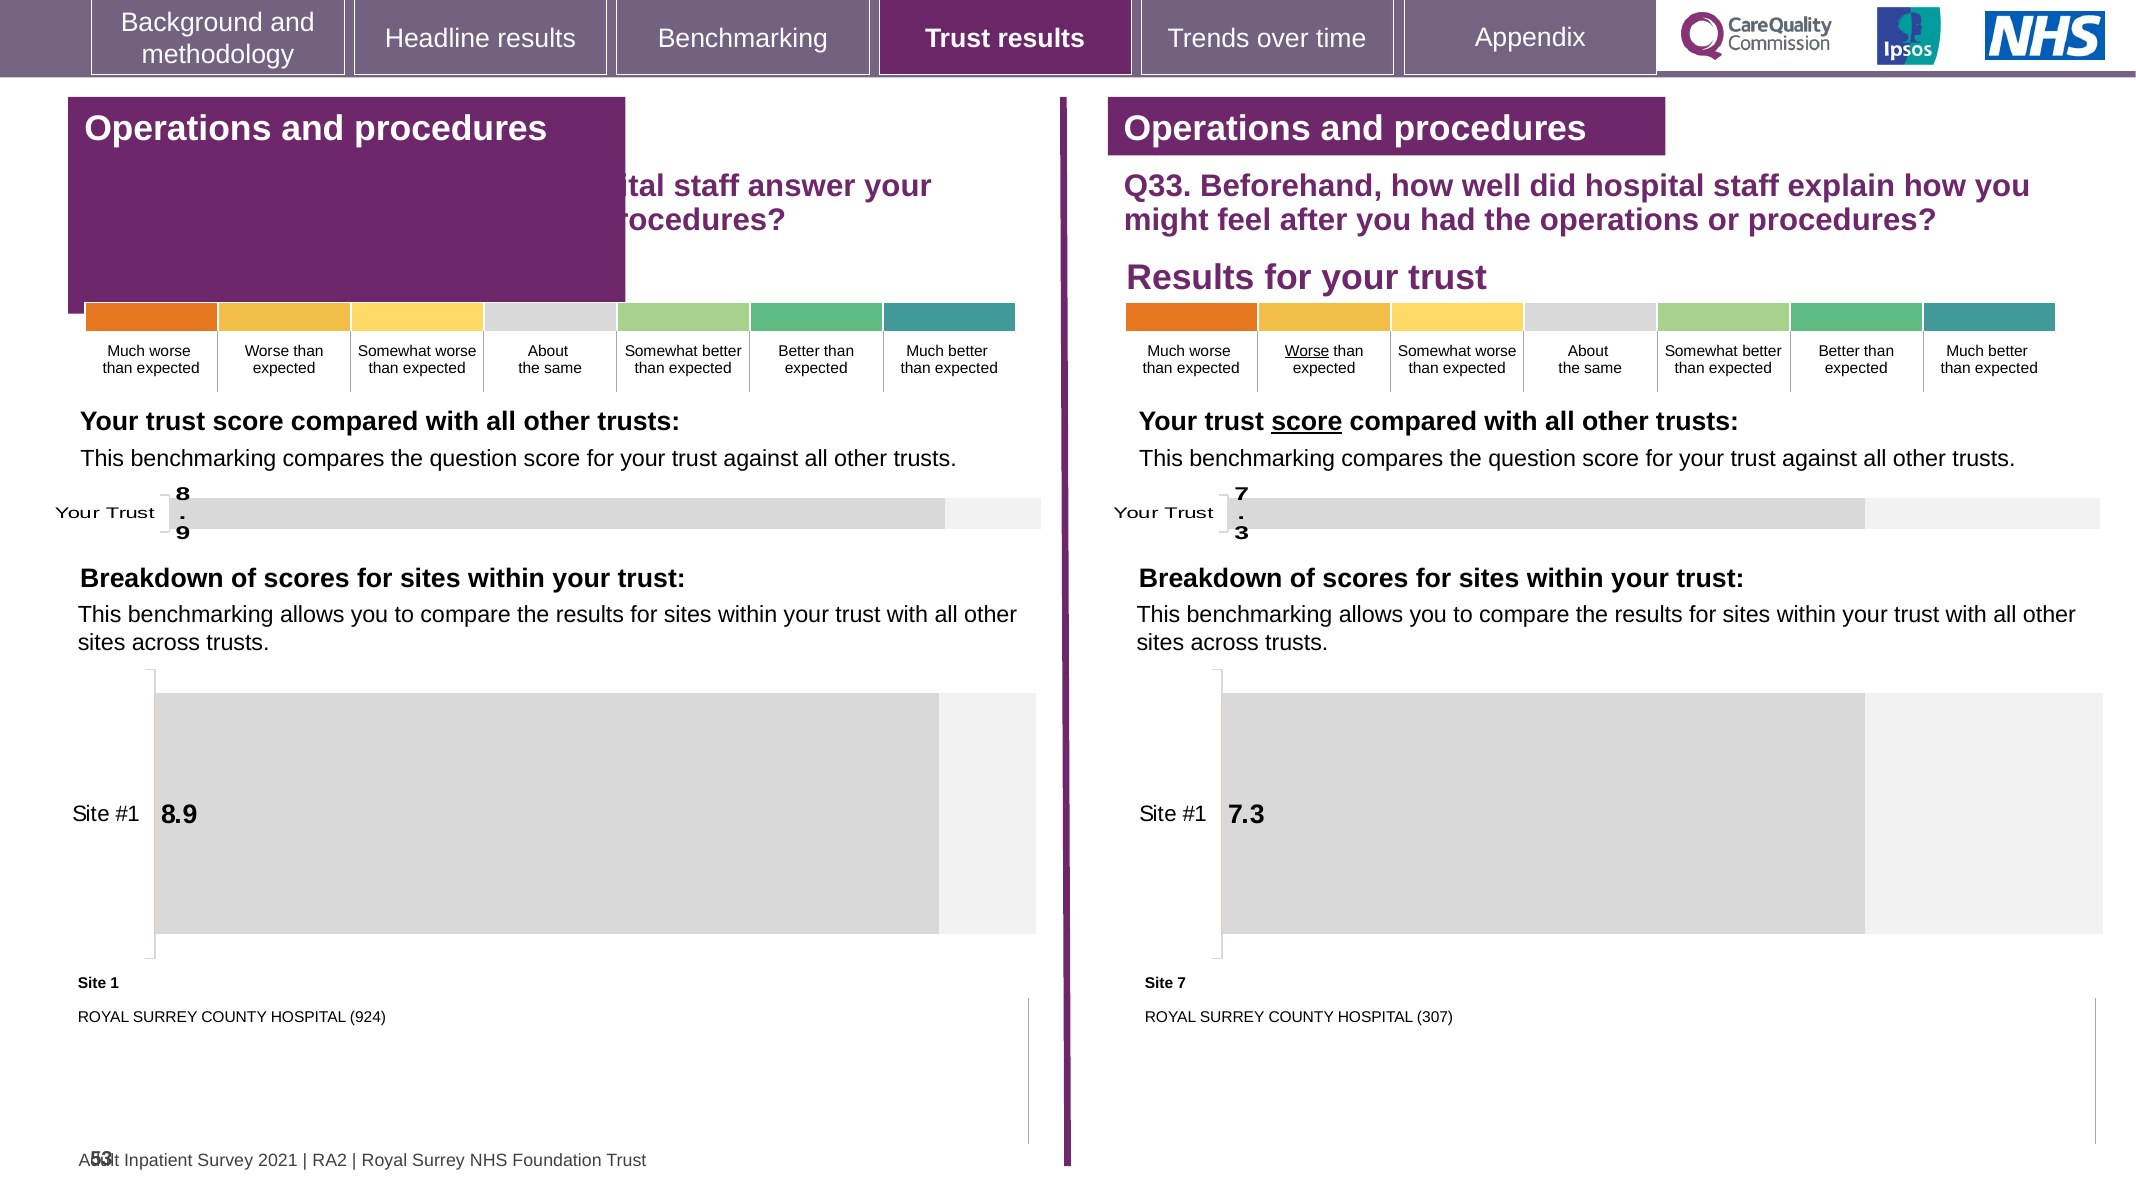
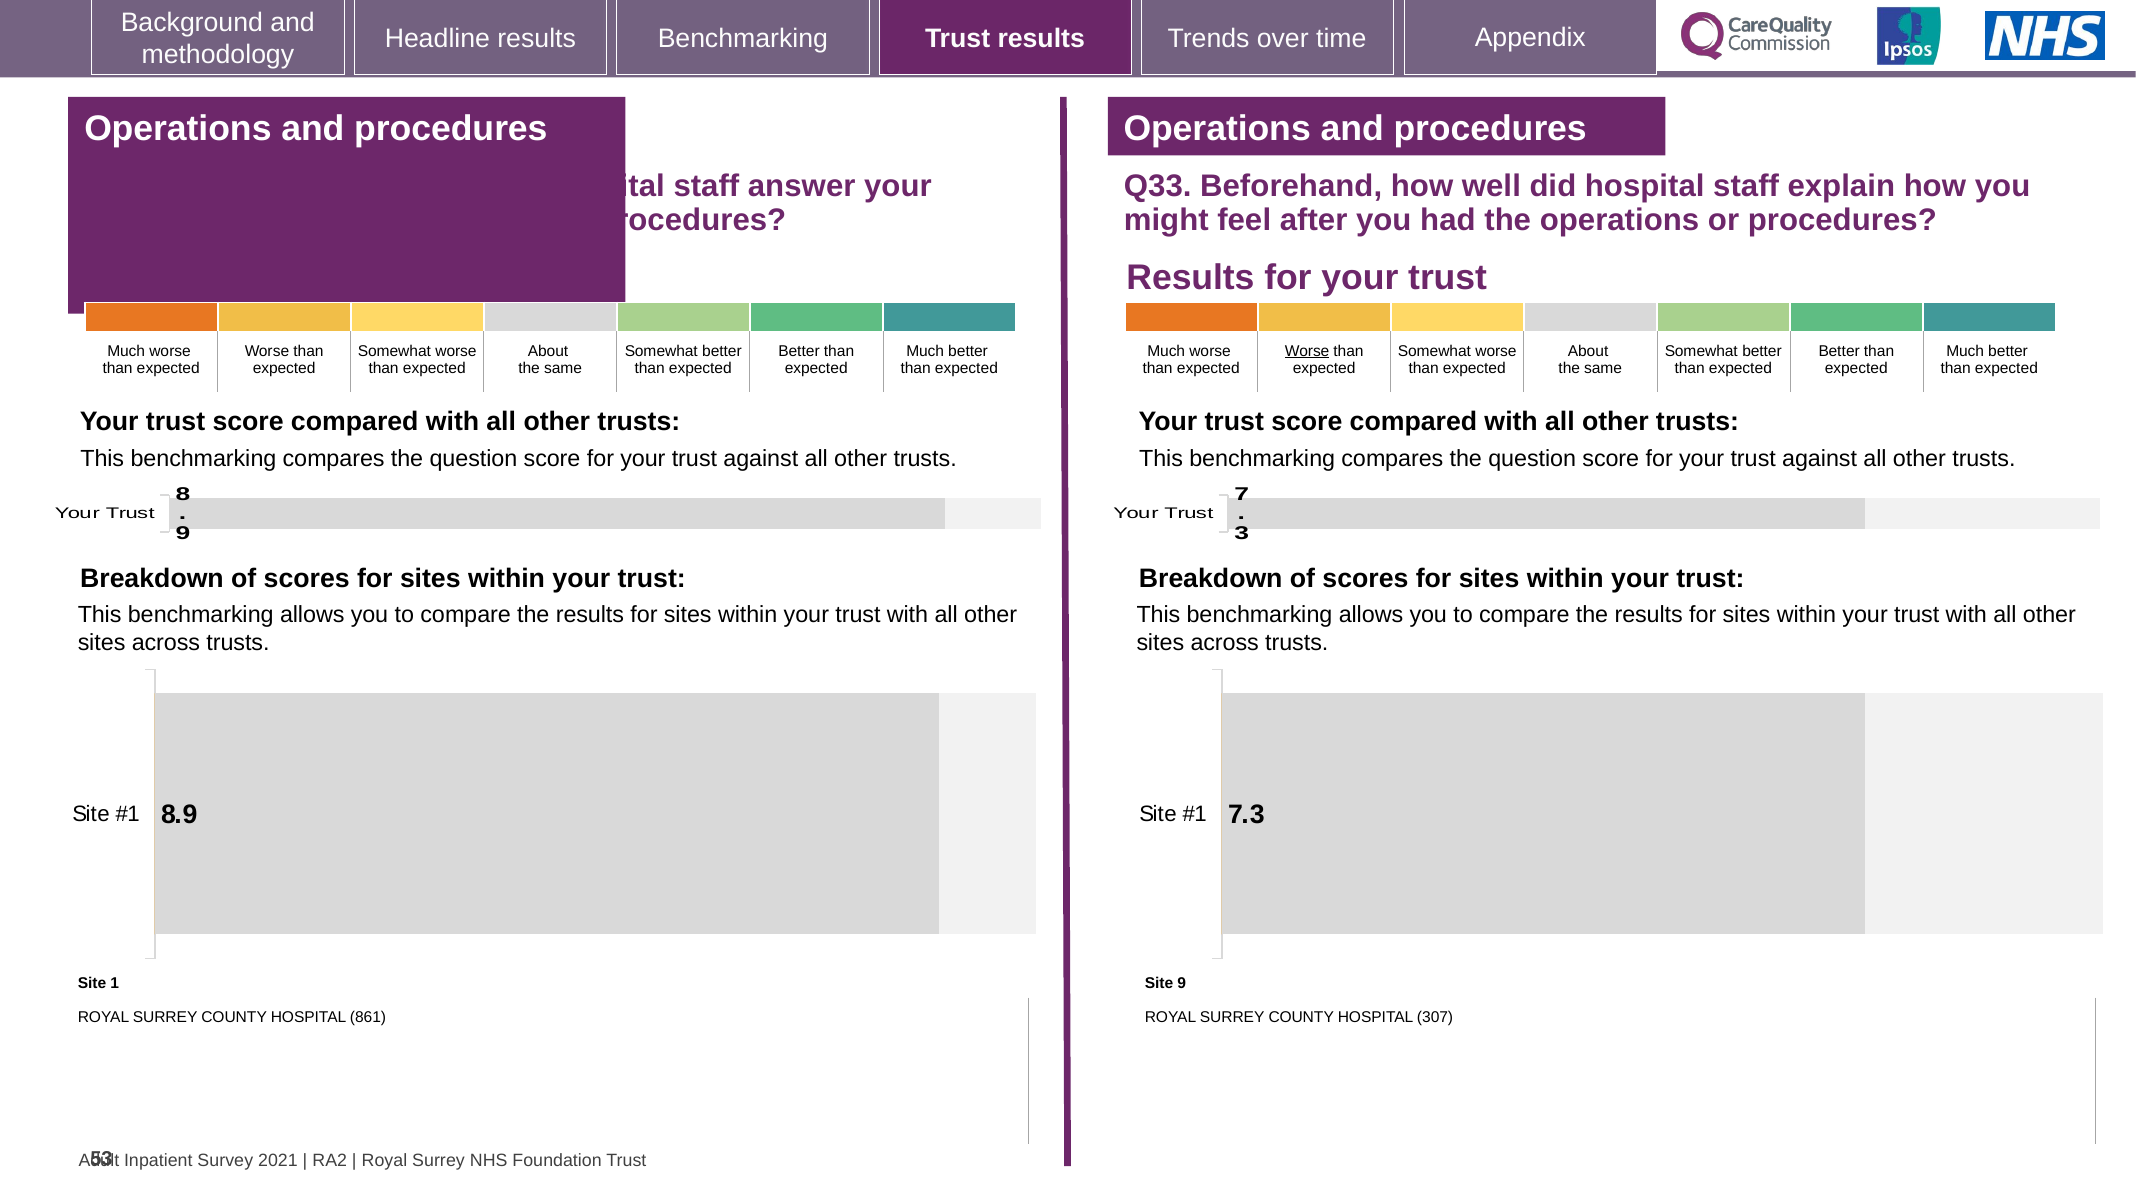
score underline: present -> none (1307, 421)
Site 7: 7 -> 9 (1182, 982)
924: 924 -> 861 (368, 1017)
